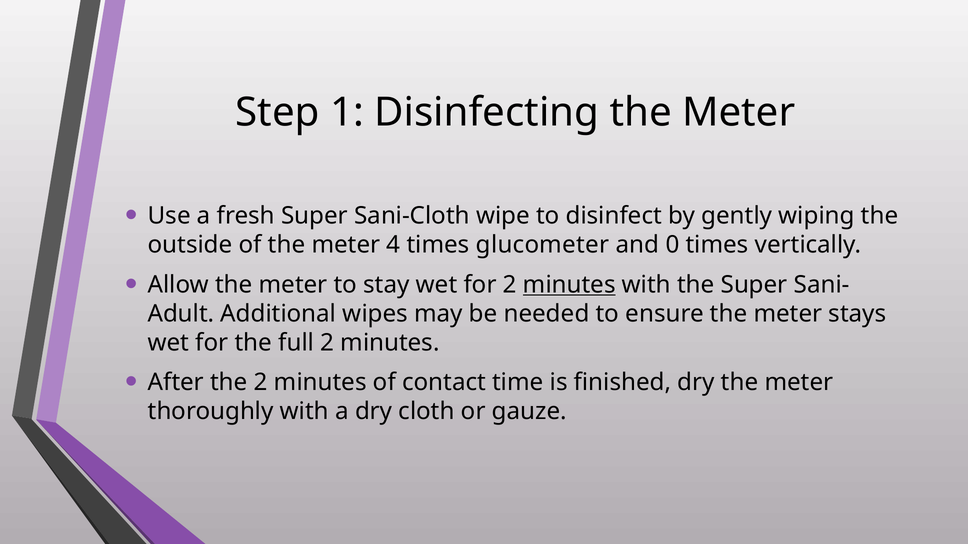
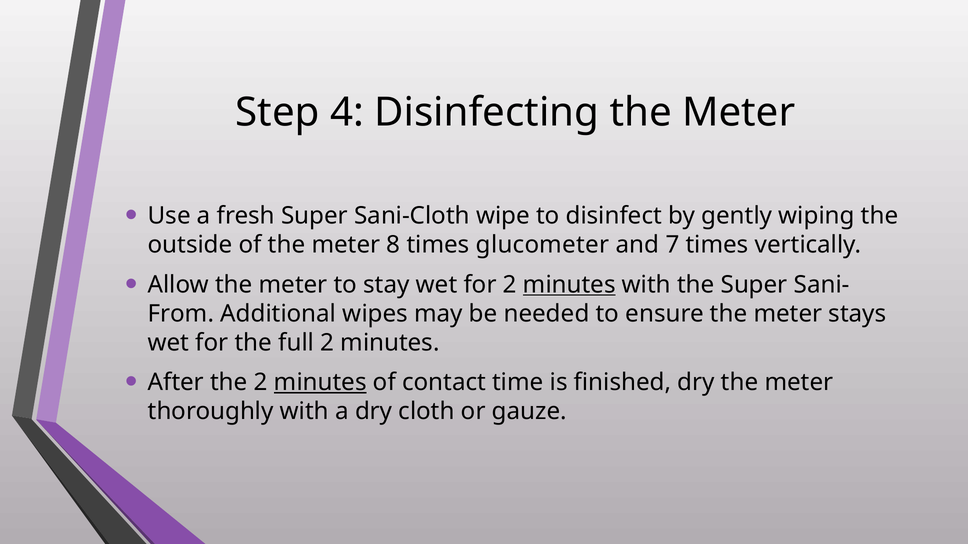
1: 1 -> 4 (347, 112)
4: 4 -> 8 (393, 245)
0: 0 -> 7 (673, 245)
Adult: Adult -> From (181, 314)
minutes underline: none -> present (320, 383)
